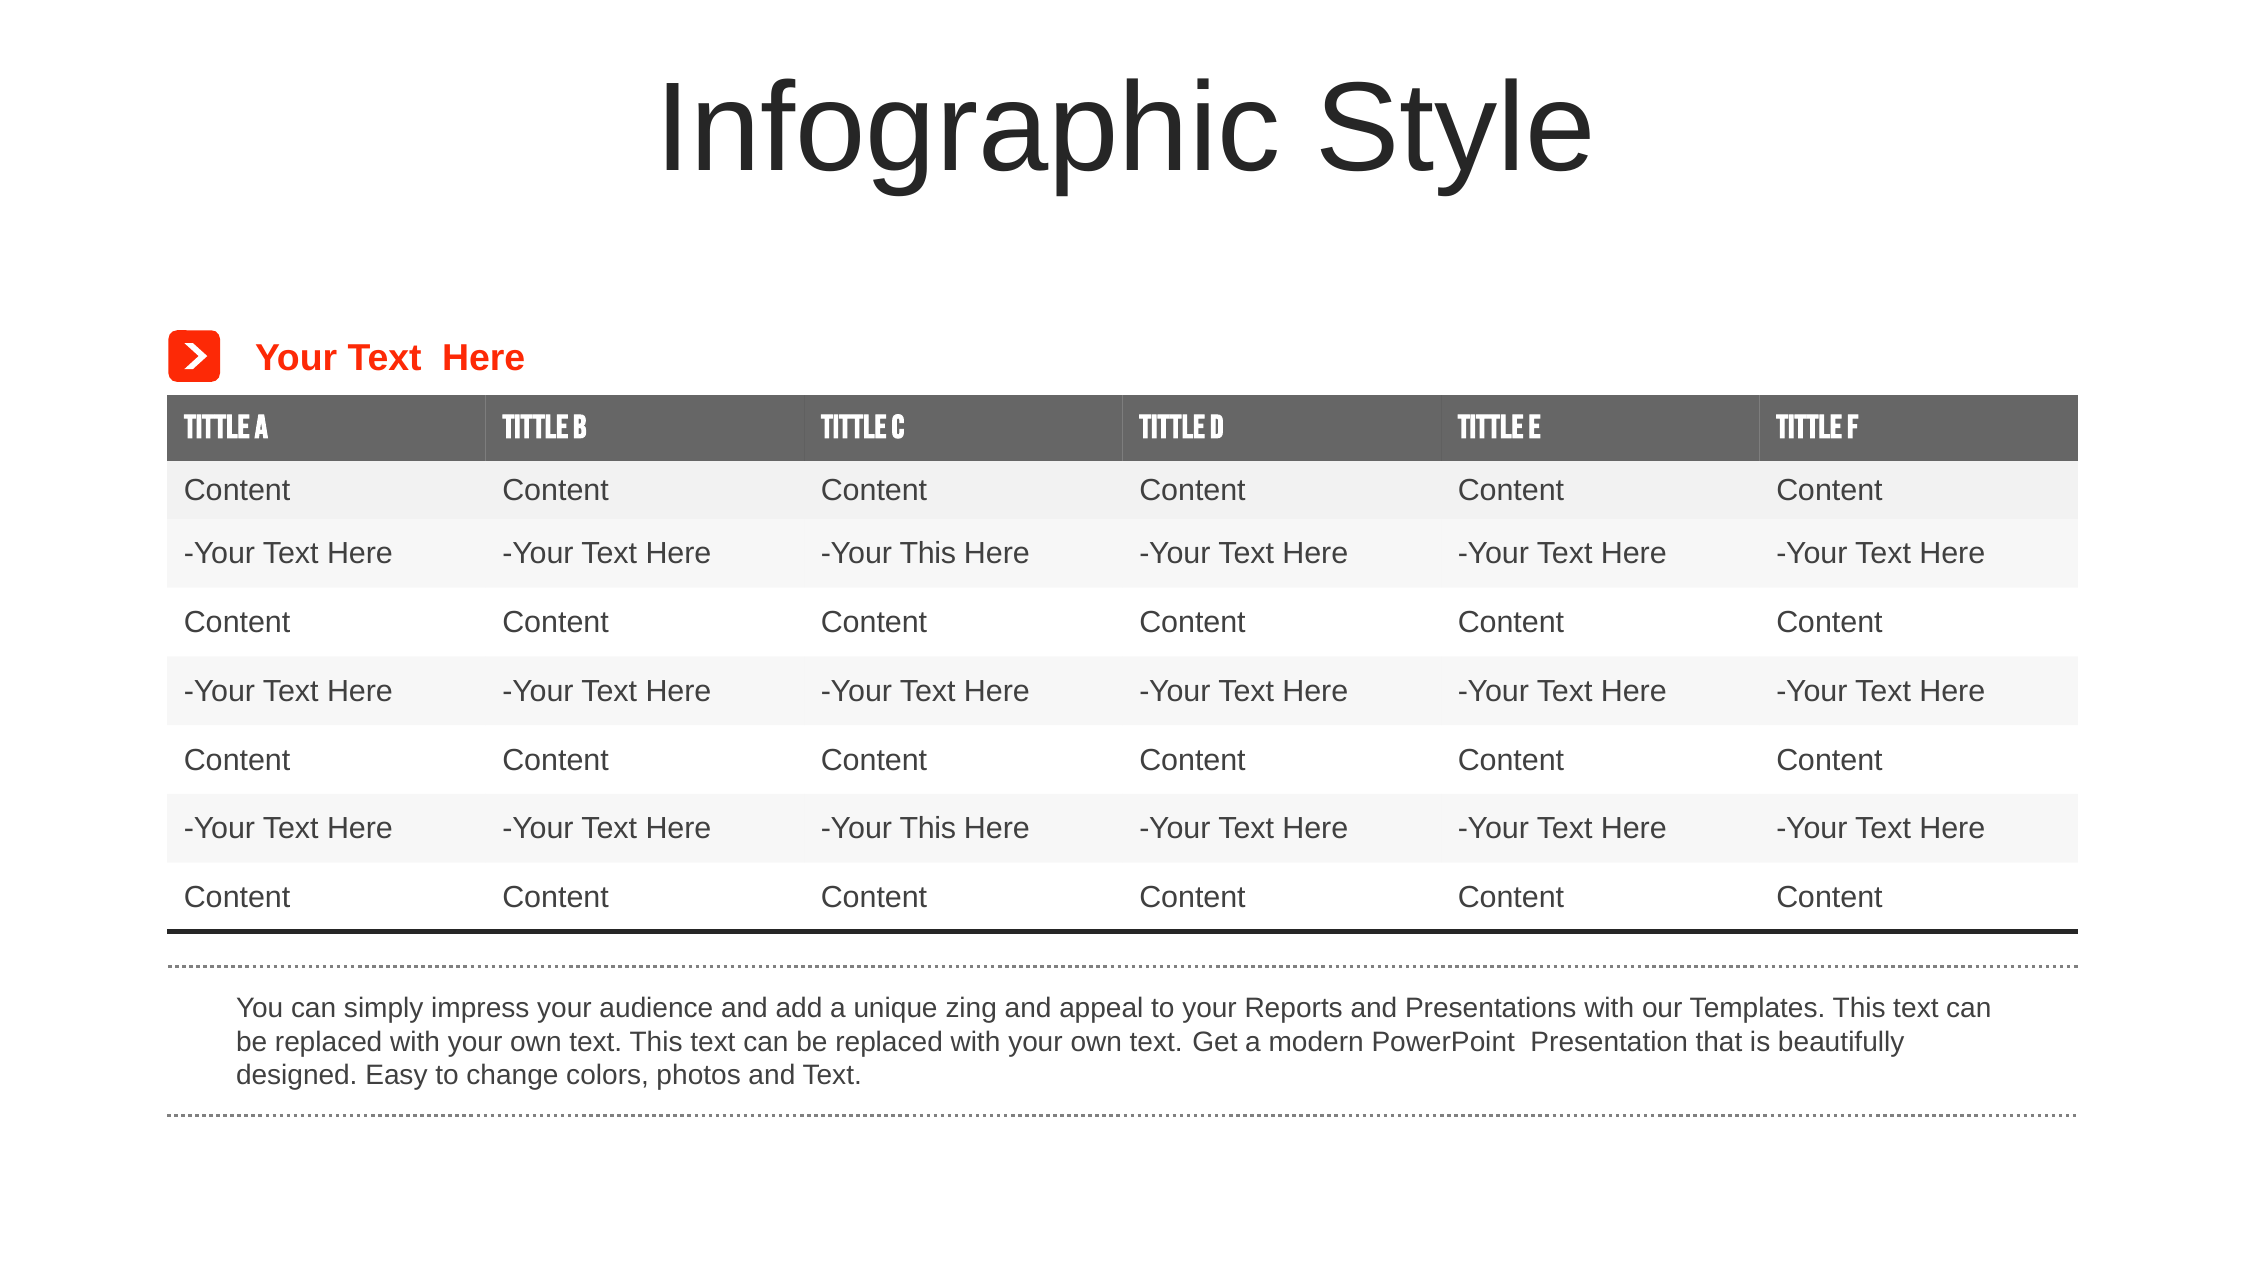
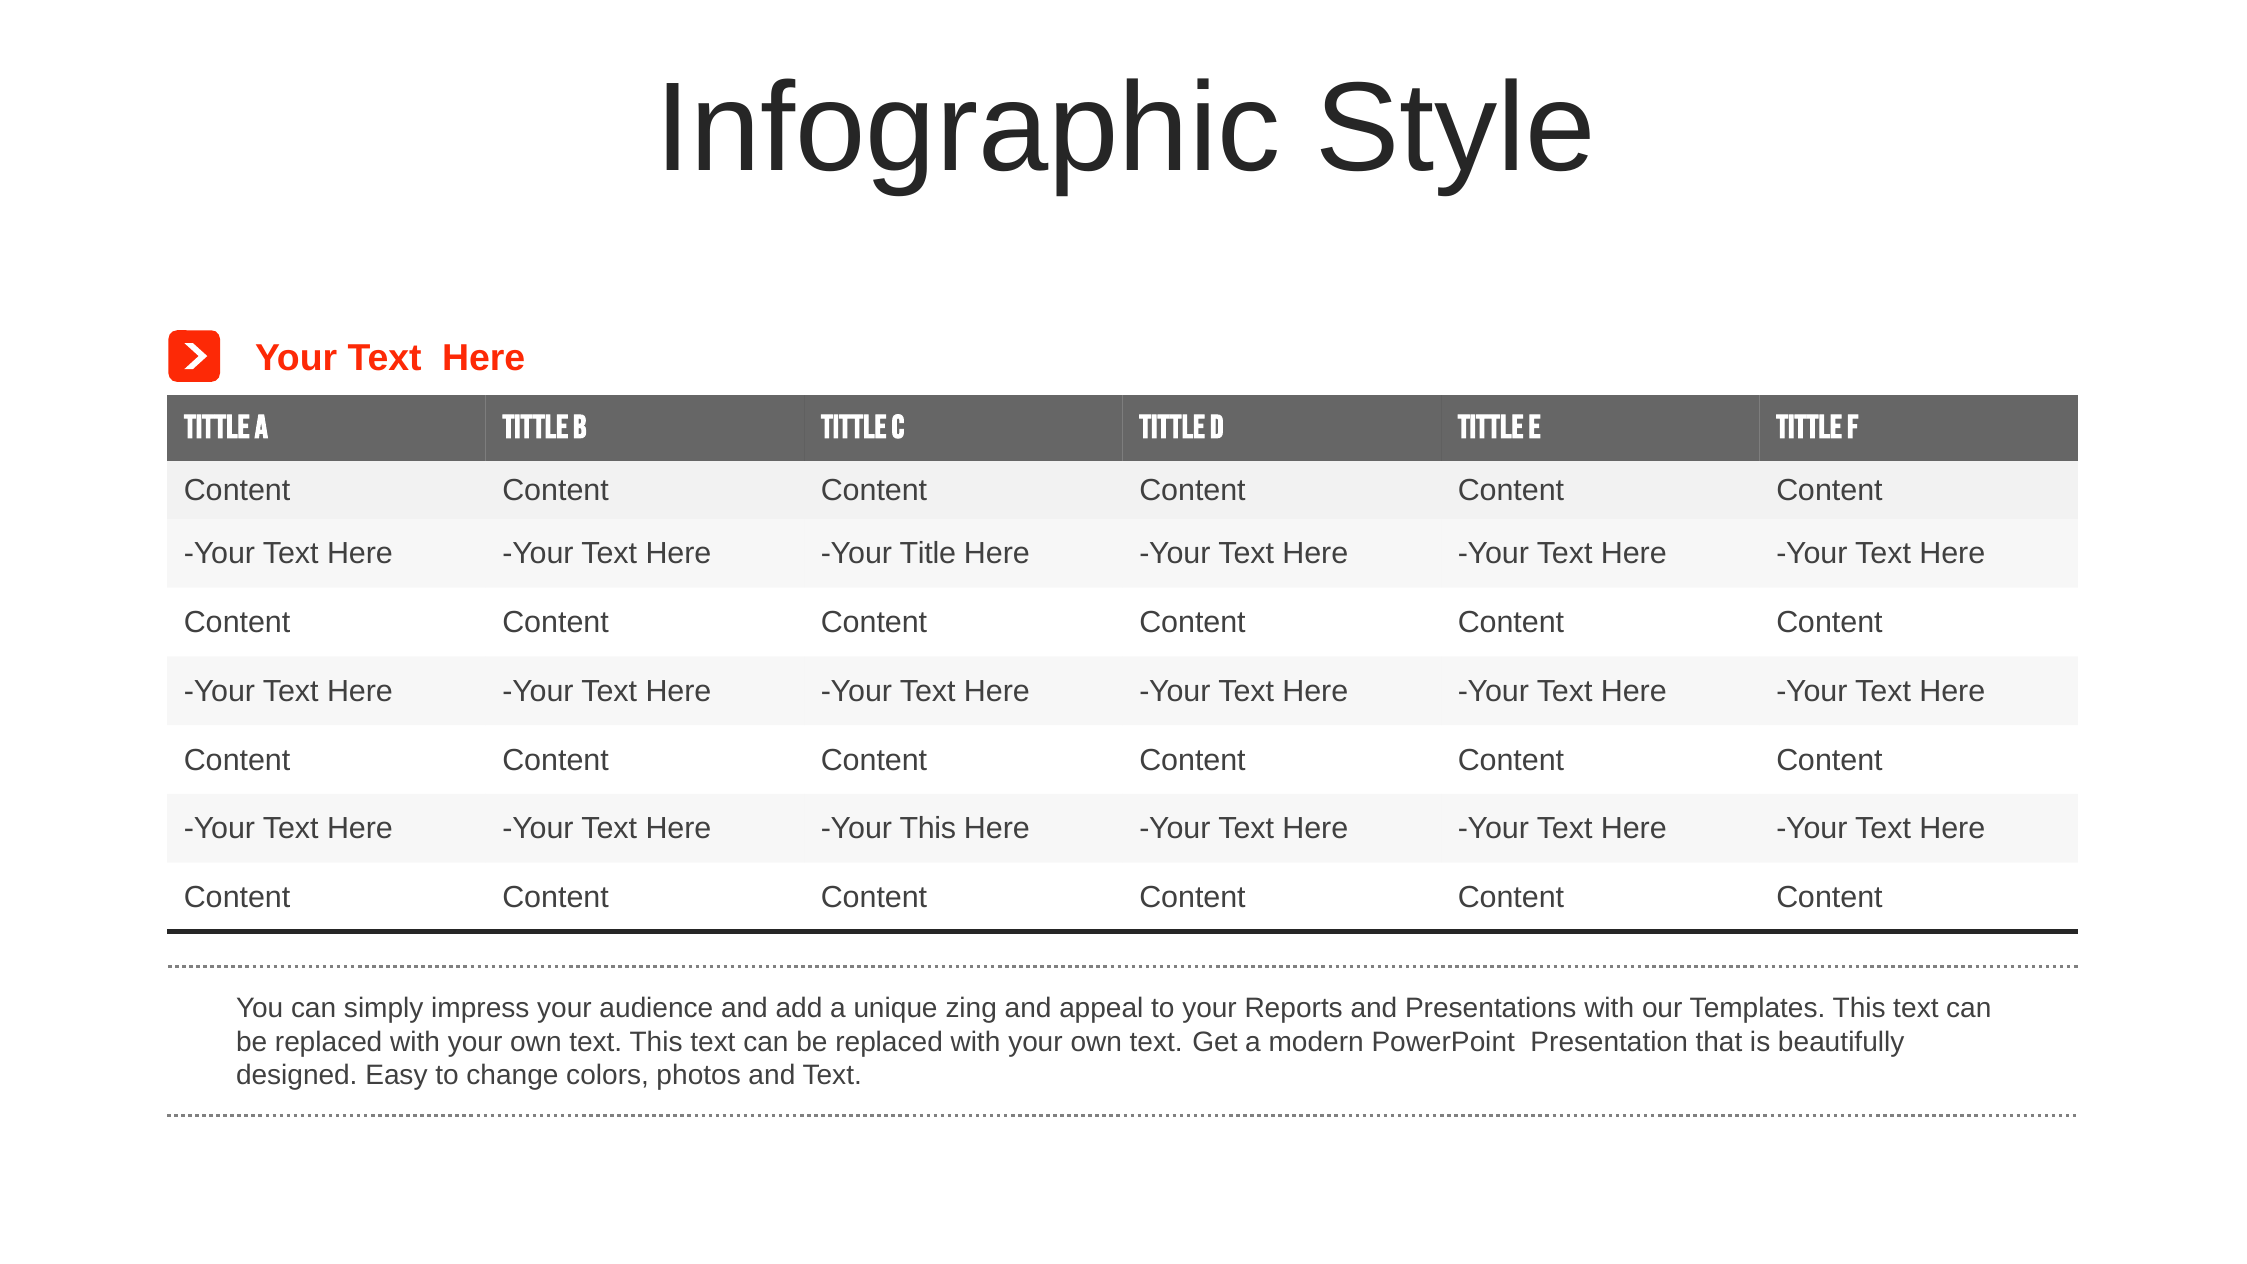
This: This -> Title (928, 554)
